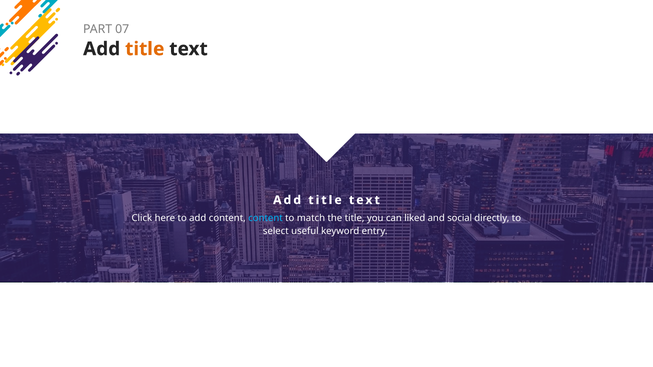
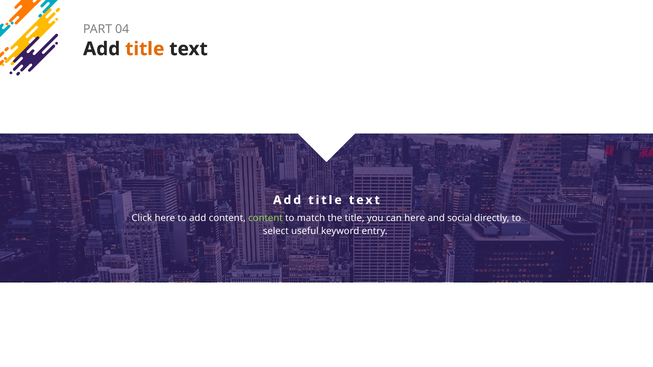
07: 07 -> 04 (122, 29)
content colour: light blue -> light green (265, 218)
can liked: liked -> here (415, 218)
